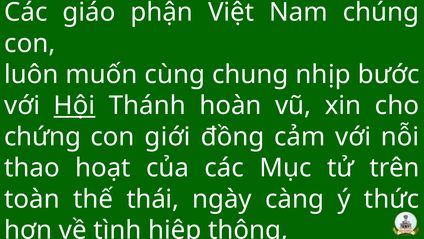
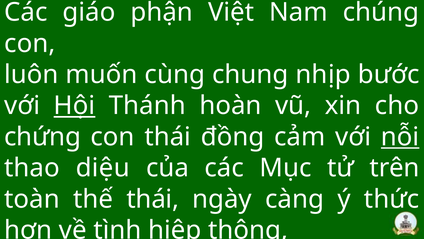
con giới: giới -> thái (168, 137)
nỗi underline: none -> present (400, 137)
hoạt: hoạt -> diệu (103, 168)
